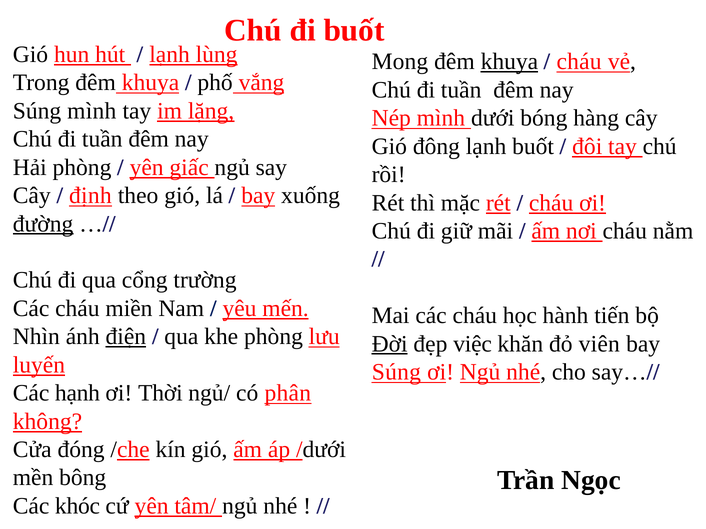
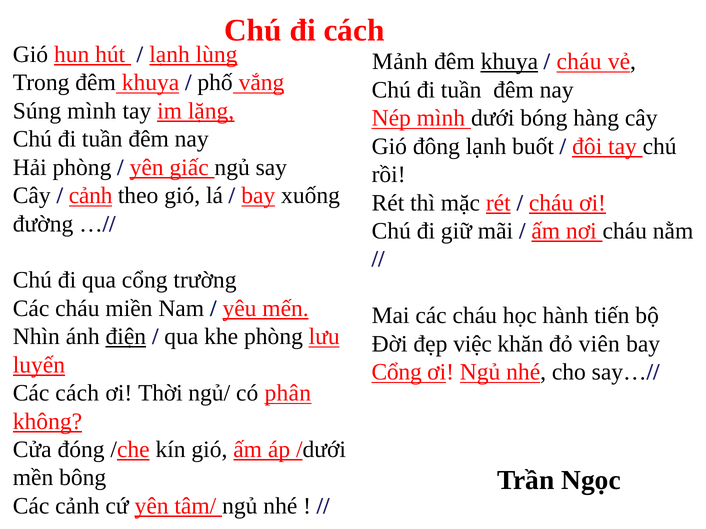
đi buốt: buốt -> cách (354, 30)
Mong: Mong -> Mảnh (400, 62)
định: định -> cảnh (91, 196)
đường underline: present -> none (43, 224)
Đời underline: present -> none (390, 344)
Súng: Súng -> Cổng (397, 372)
Các hạnh: hạnh -> cách (77, 393)
Các khóc: khóc -> cảnh (77, 506)
